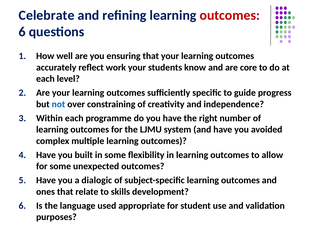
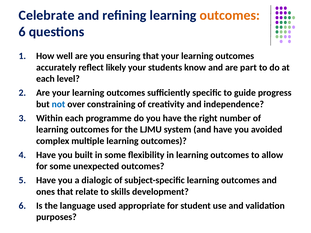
outcomes colour: red -> orange (230, 15)
work: work -> likely (116, 68)
core: core -> part (248, 68)
